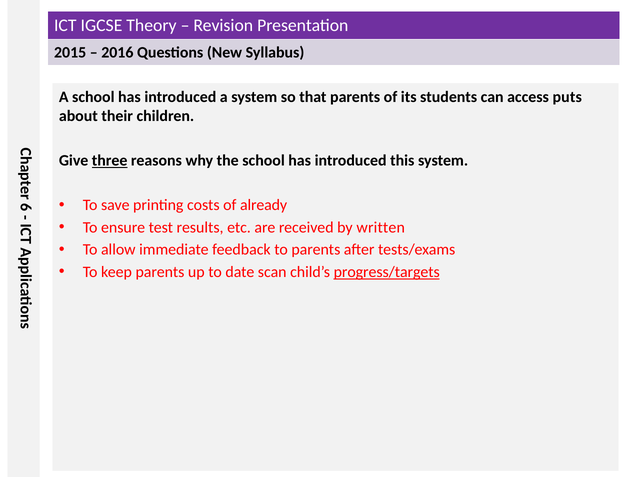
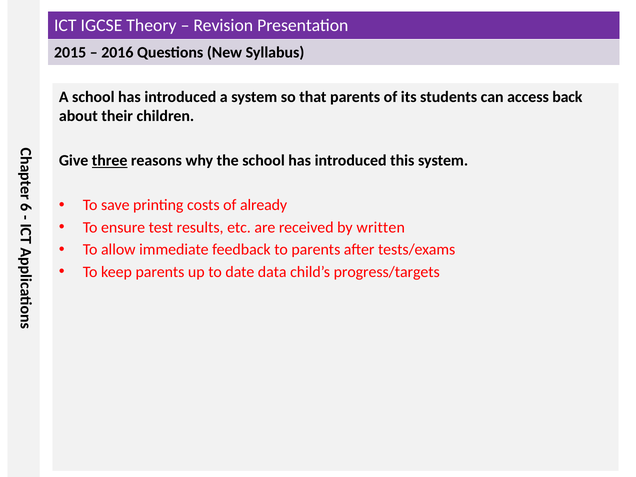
puts: puts -> back (567, 97)
scan: scan -> data (272, 272)
progress/targets underline: present -> none (387, 272)
